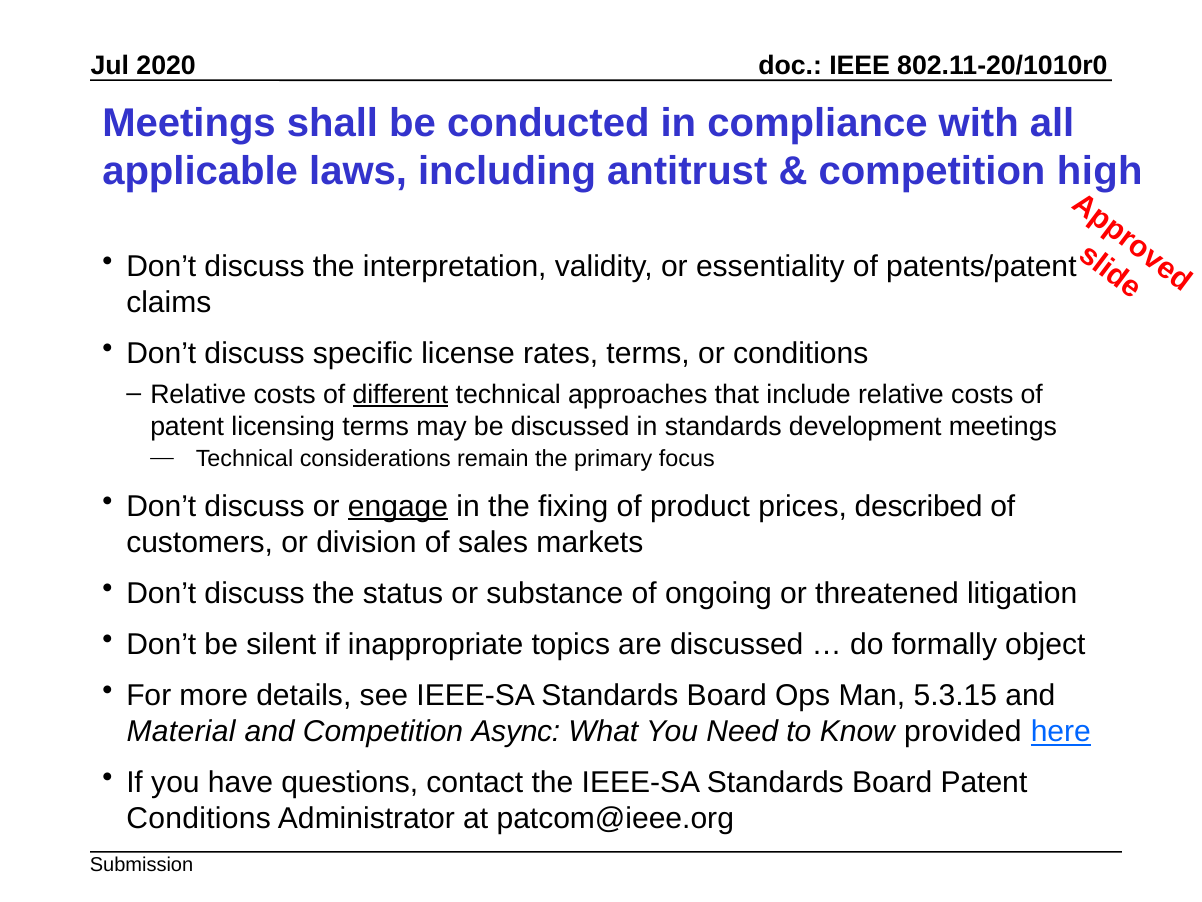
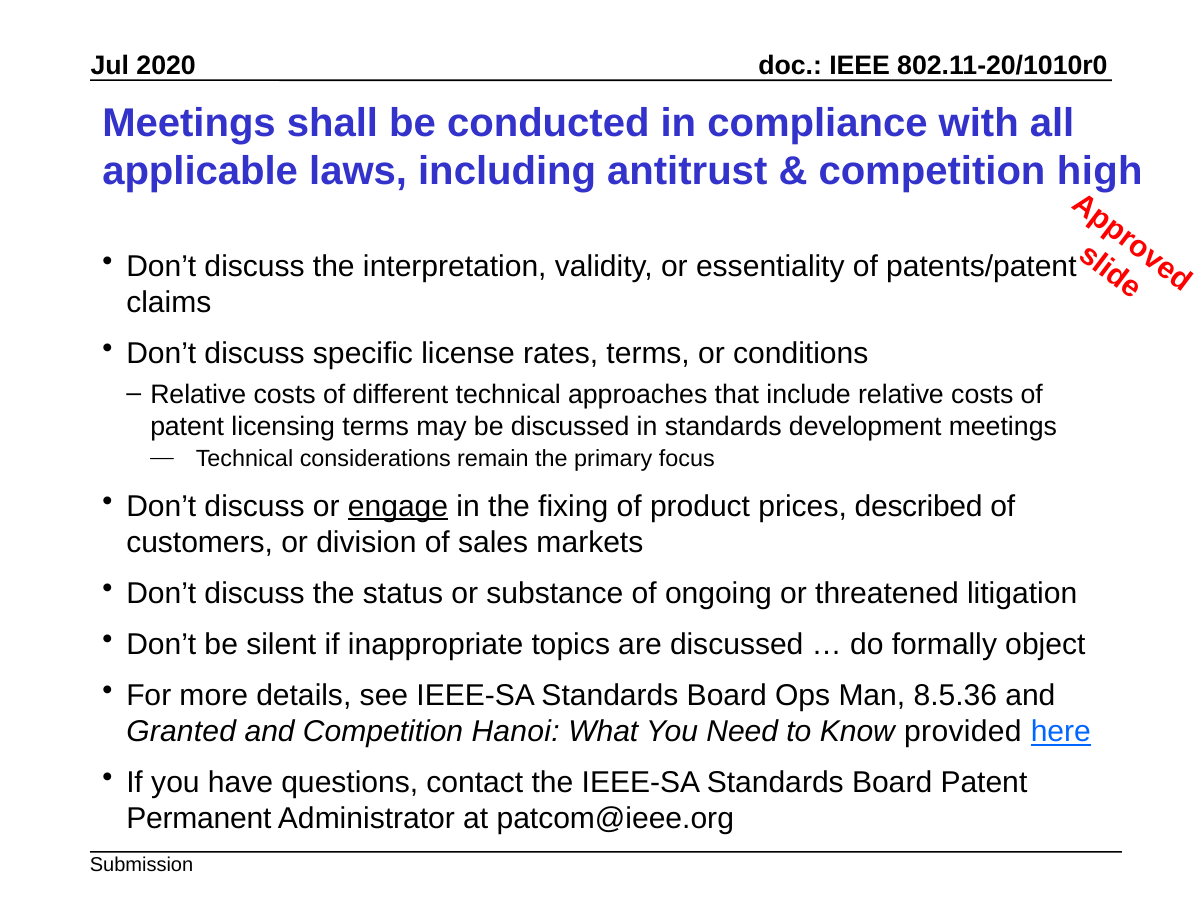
different underline: present -> none (400, 394)
5.3.15: 5.3.15 -> 8.5.36 (955, 695)
Material: Material -> Granted (181, 731)
Async: Async -> Hanoi (516, 731)
Conditions: Conditions -> Permanent (199, 819)
